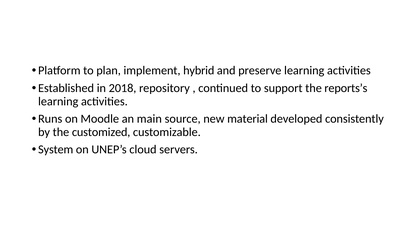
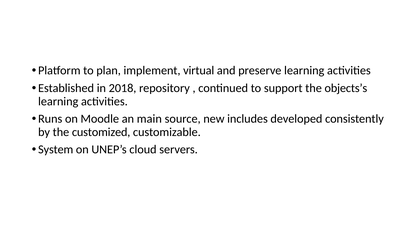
hybrid: hybrid -> virtual (199, 71)
reports’s: reports’s -> objects’s (346, 88)
material: material -> includes (247, 119)
